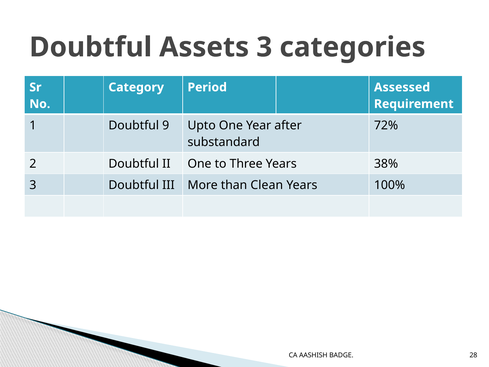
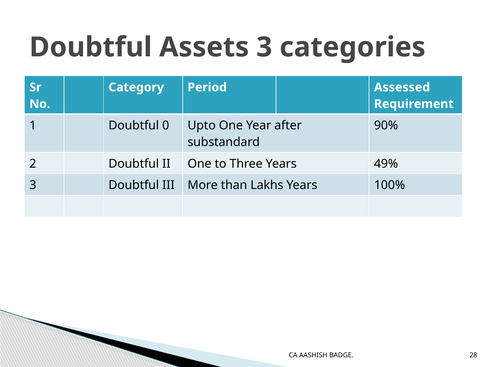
9: 9 -> 0 (166, 125)
72%: 72% -> 90% (386, 125)
38%: 38% -> 49% (386, 164)
Clean: Clean -> Lakhs (267, 185)
